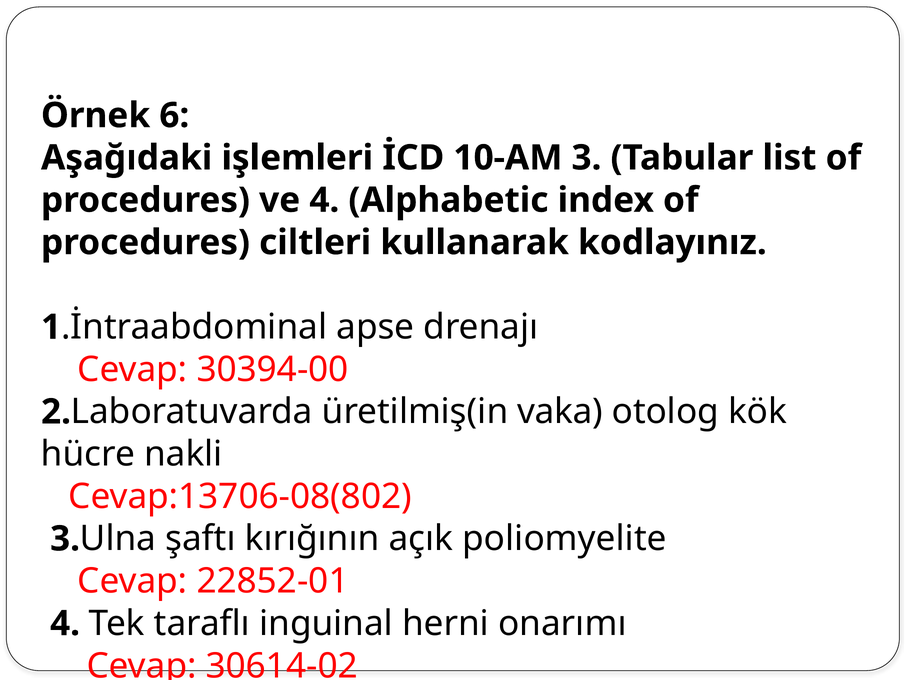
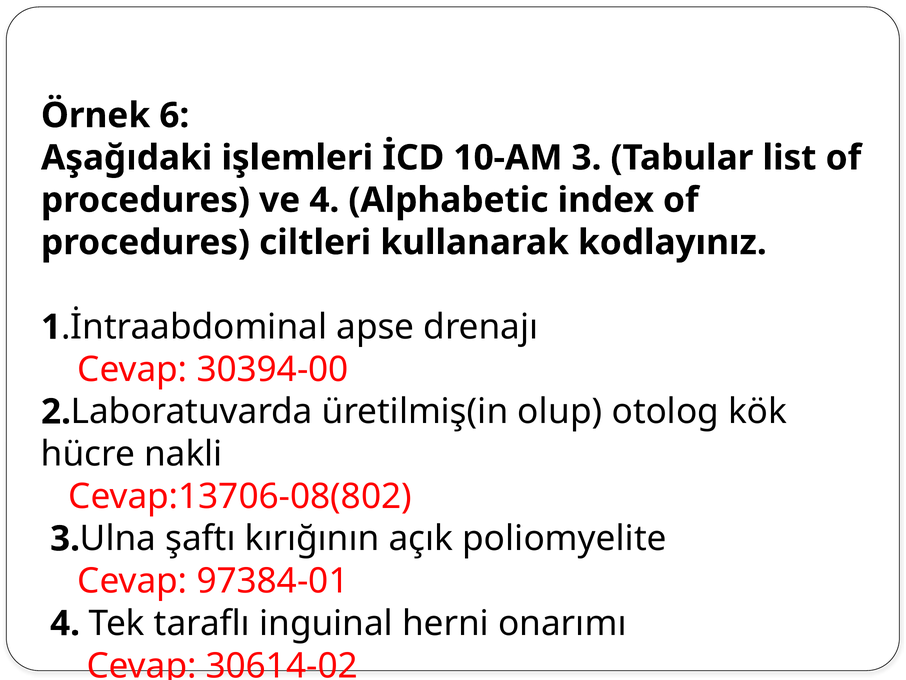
vaka: vaka -> olup (560, 412)
22852-01: 22852-01 -> 97384-01 (273, 581)
